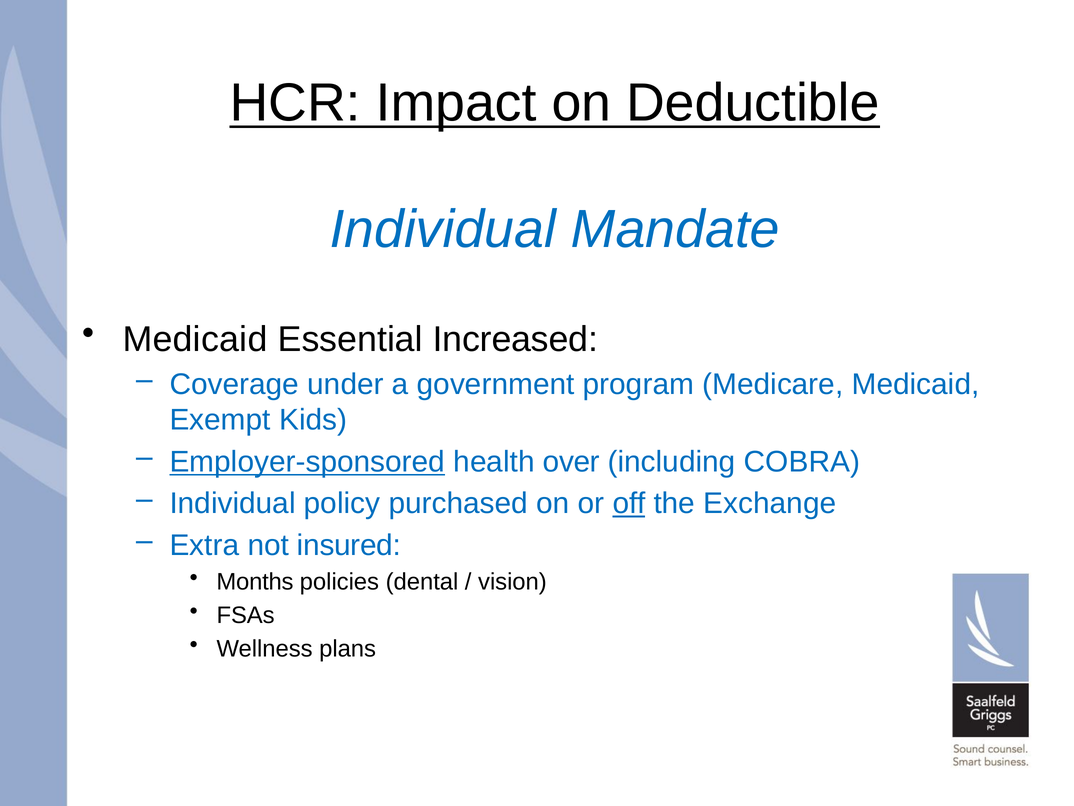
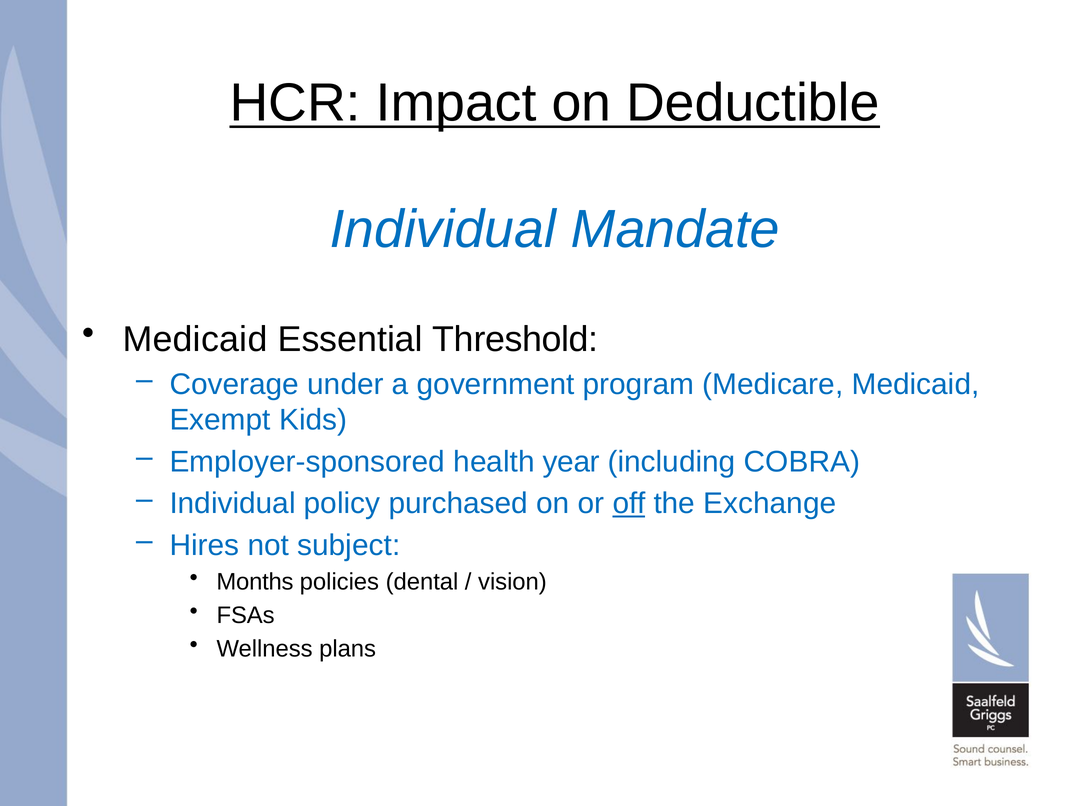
Increased: Increased -> Threshold (515, 339)
Employer-sponsored underline: present -> none (307, 462)
over: over -> year (571, 462)
Extra: Extra -> Hires (204, 545)
insured: insured -> subject (349, 545)
